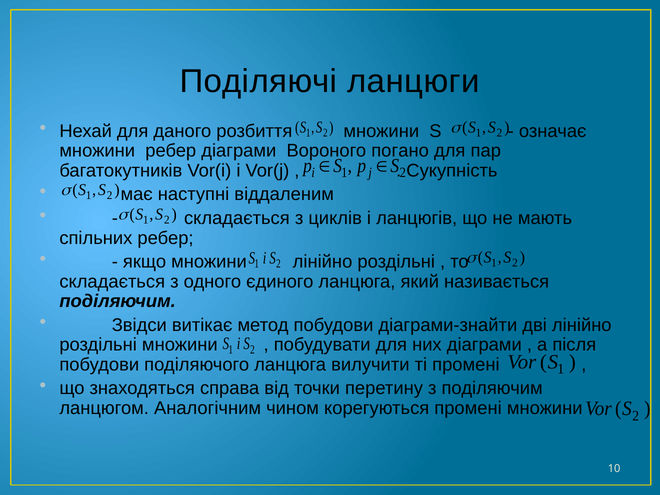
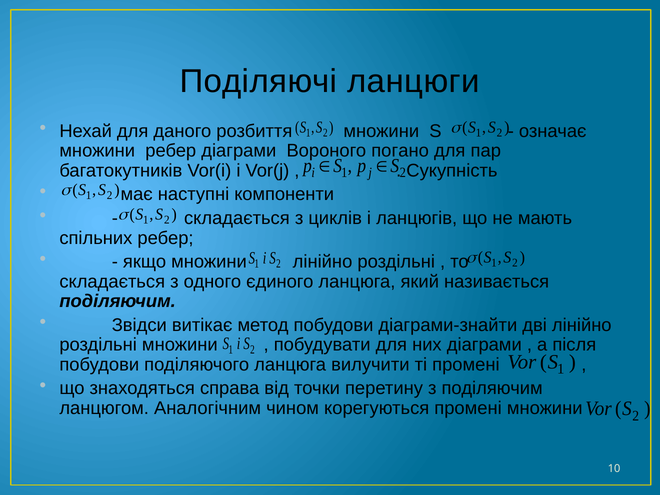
віддаленим: віддаленим -> компоненти (284, 194)
